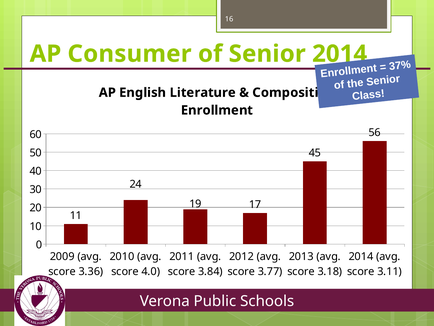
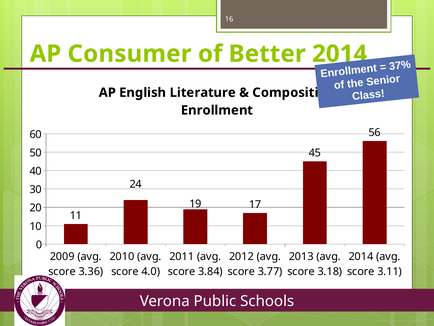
of Senior: Senior -> Better (267, 54)
